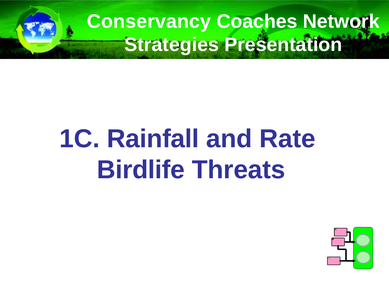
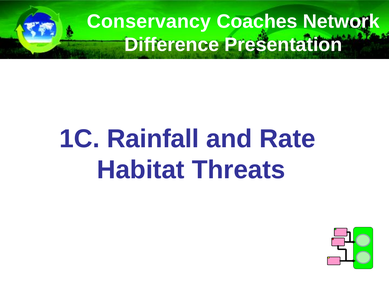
Strategies: Strategies -> Difference (172, 45)
Birdlife: Birdlife -> Habitat (141, 170)
